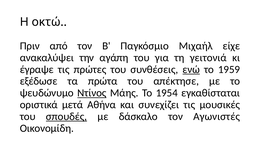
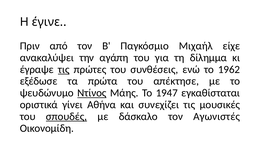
οκτώ: οκτώ -> έγινε (49, 22)
γειτονιά: γειτονιά -> δίλημμα (208, 57)
τις underline: none -> present (64, 69)
ενώ underline: present -> none (191, 69)
1959: 1959 -> 1962 (229, 69)
1954: 1954 -> 1947 (167, 92)
μετά: μετά -> γίνει (72, 104)
